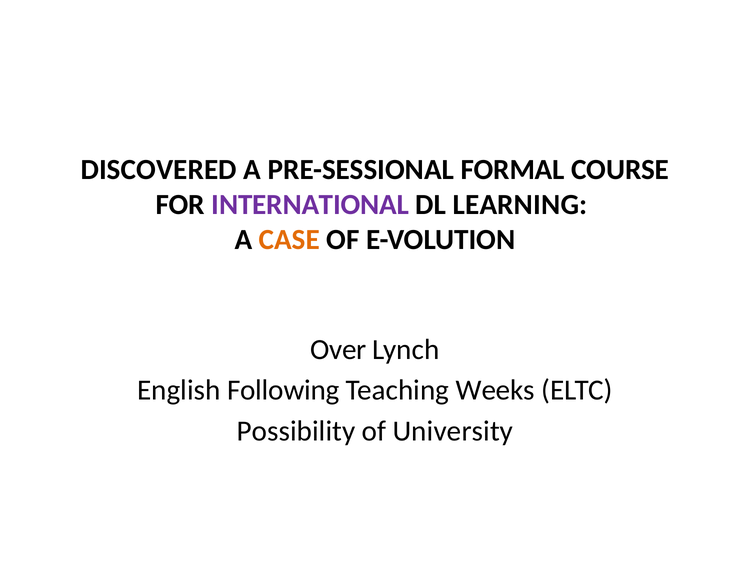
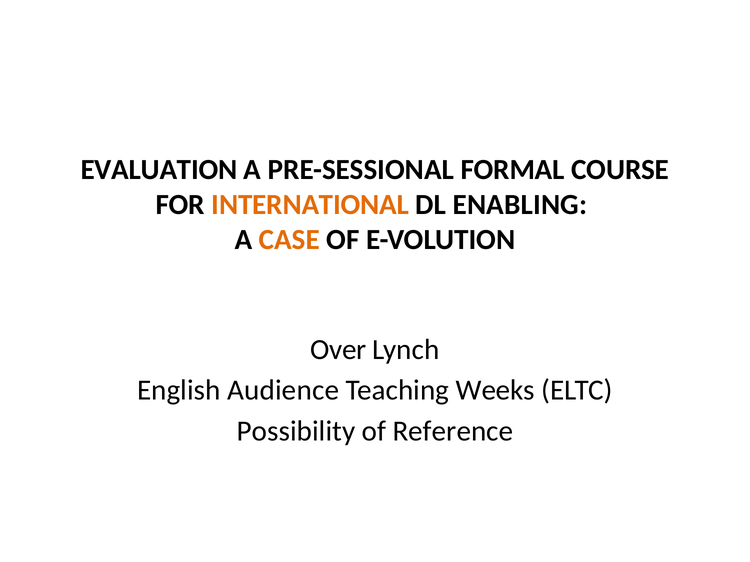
DISCOVERED: DISCOVERED -> EVALUATION (159, 170)
INTERNATIONAL colour: purple -> orange (310, 205)
LEARNING: LEARNING -> ENABLING (520, 205)
Following: Following -> Audience (283, 391)
University: University -> Reference (453, 431)
